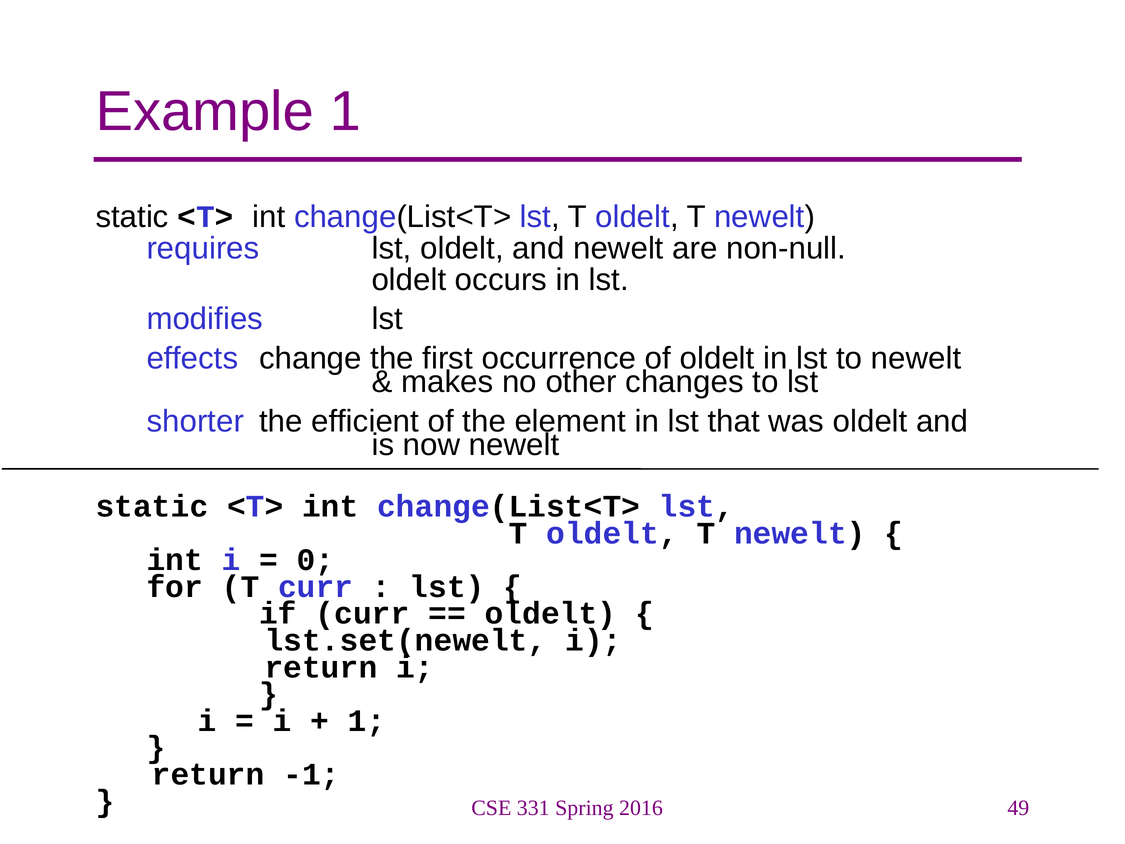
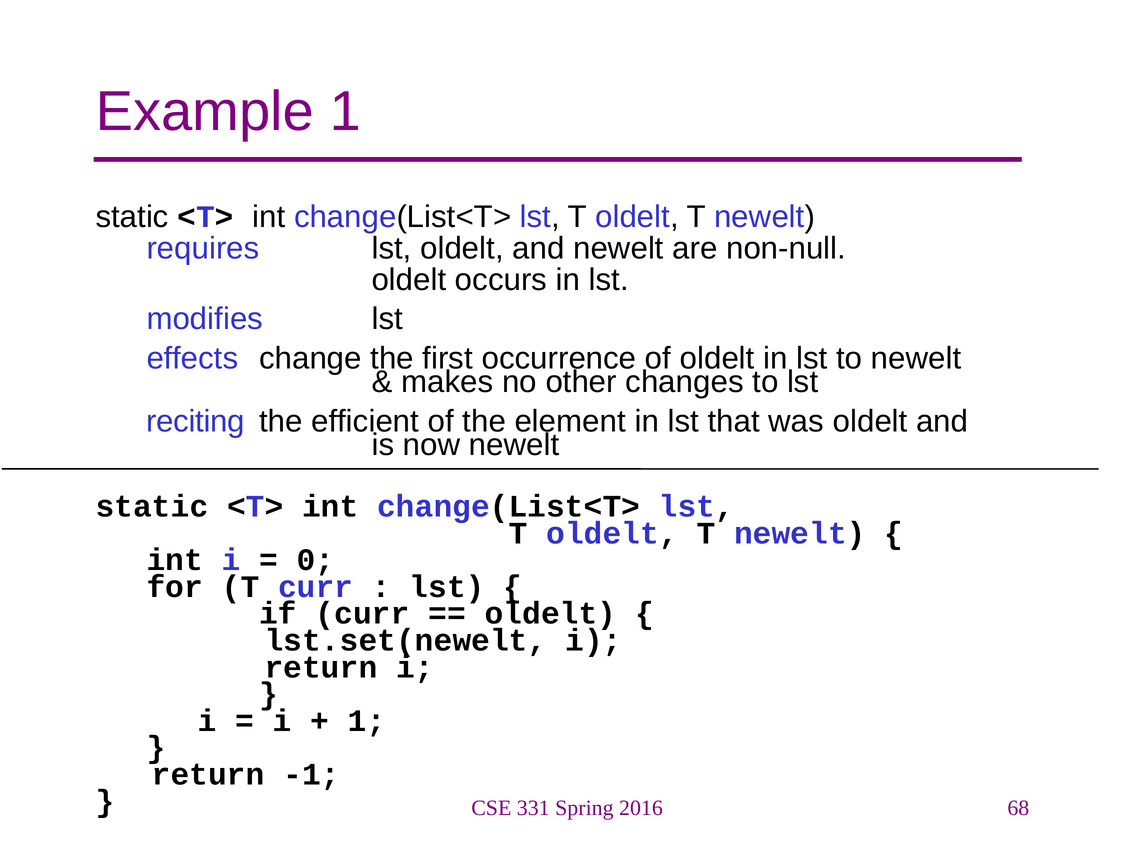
shorter: shorter -> reciting (195, 421)
49: 49 -> 68 (1018, 808)
